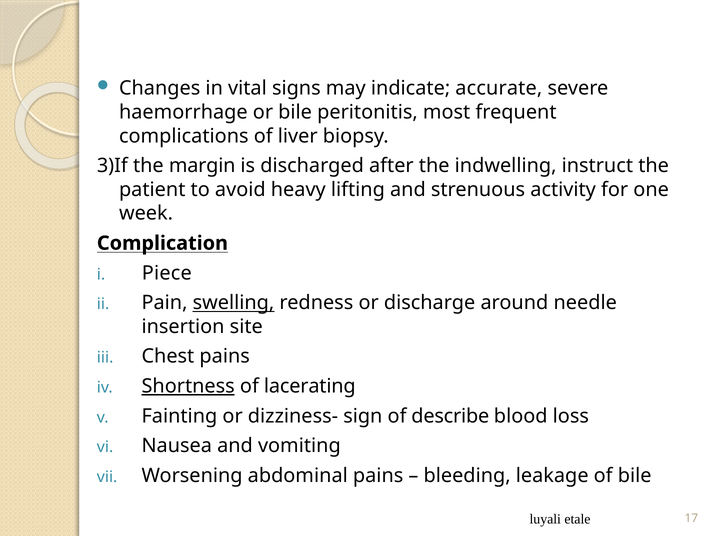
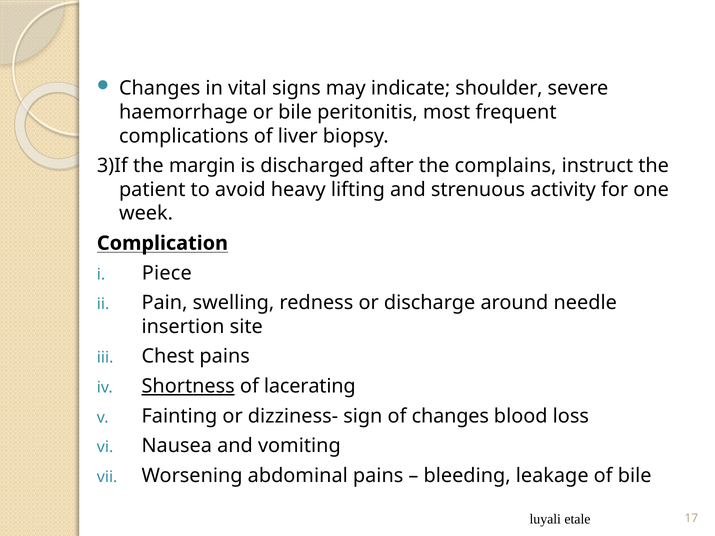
accurate: accurate -> shoulder (499, 88)
indwelling: indwelling -> complains (506, 166)
swelling underline: present -> none (233, 303)
of describe: describe -> changes (450, 416)
